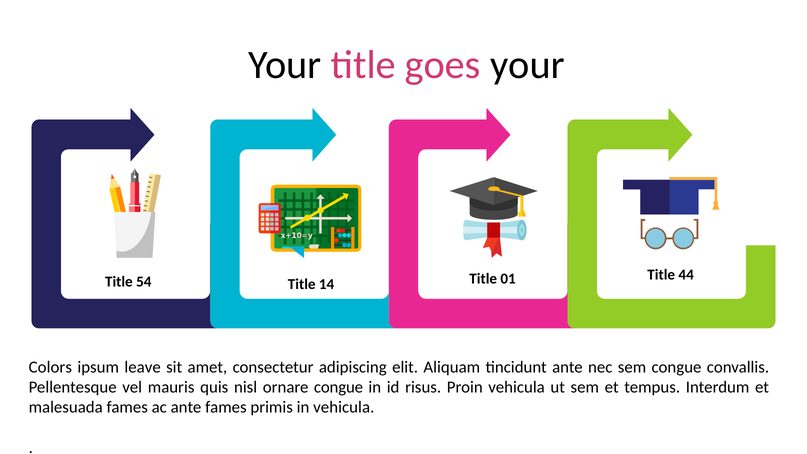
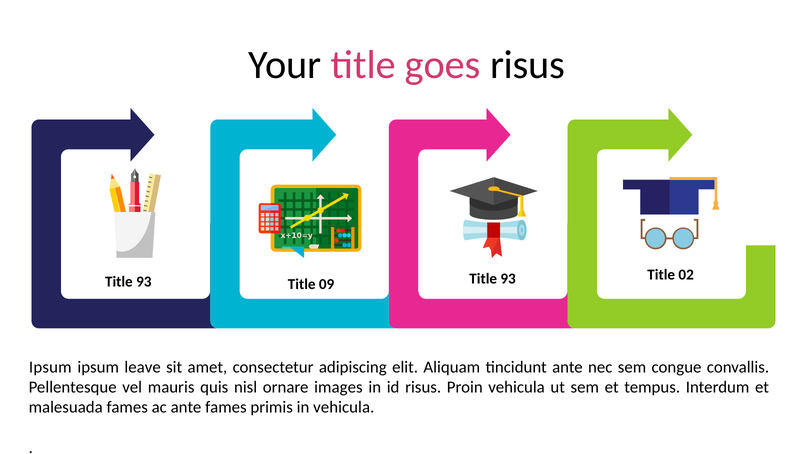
goes your: your -> risus (528, 65)
54: 54 -> 93 (144, 282)
14: 14 -> 09 (327, 284)
01: 01 -> 93 (508, 279)
44: 44 -> 02 (686, 275)
Colors: Colors -> Ipsum (50, 367)
ornare congue: congue -> images (338, 387)
